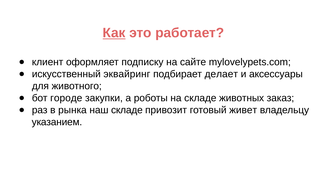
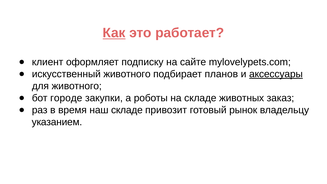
искусственный эквайринг: эквайринг -> животного (127, 74)
делает: делает -> планов (221, 74)
аксессуары underline: none -> present (276, 74)
рынка: рынка -> время (72, 110)
живет: живет -> рынок (243, 110)
